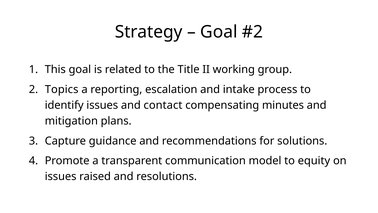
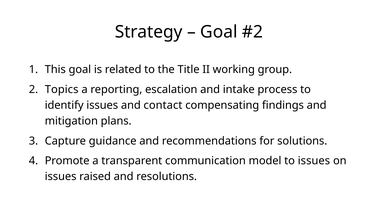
minutes: minutes -> findings (283, 105)
to equity: equity -> issues (314, 160)
